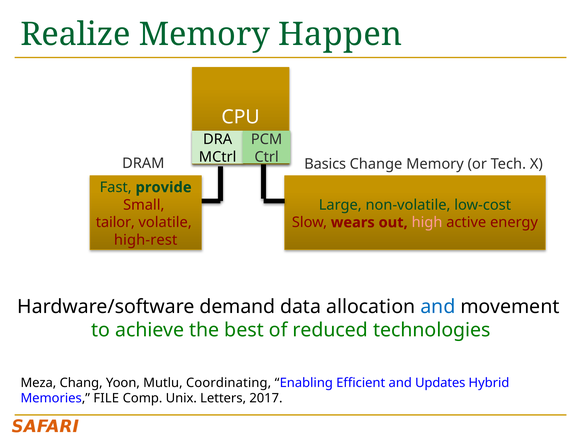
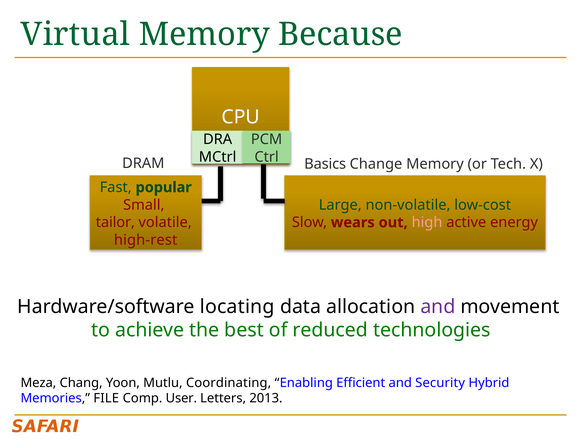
Realize: Realize -> Virtual (75, 34)
Happen: Happen -> Because (340, 34)
provide: provide -> popular (164, 188)
demand: demand -> locating (237, 307)
and colour: blue -> purple (438, 307)
Updates: Updates -> Security (440, 383)
Unix: Unix -> User (181, 399)
2017: 2017 -> 2013 (266, 399)
